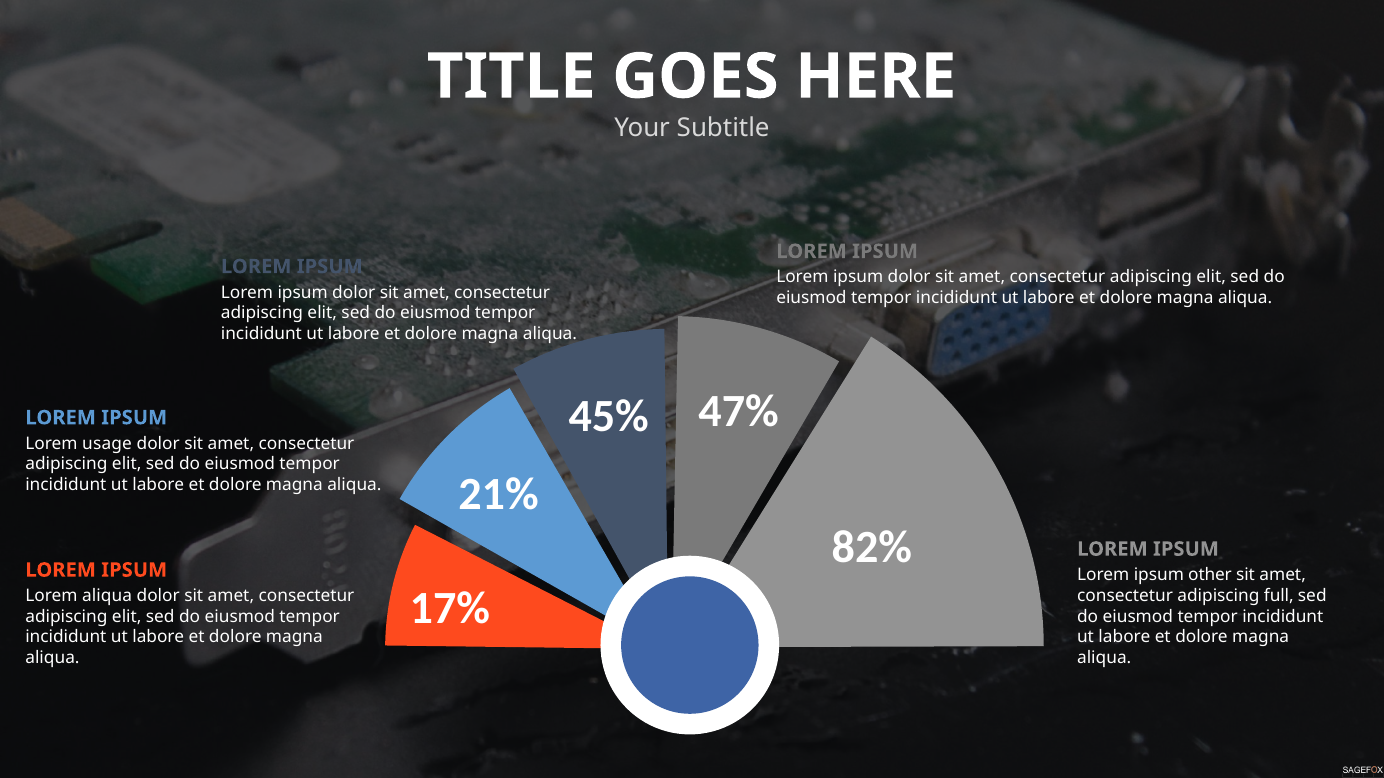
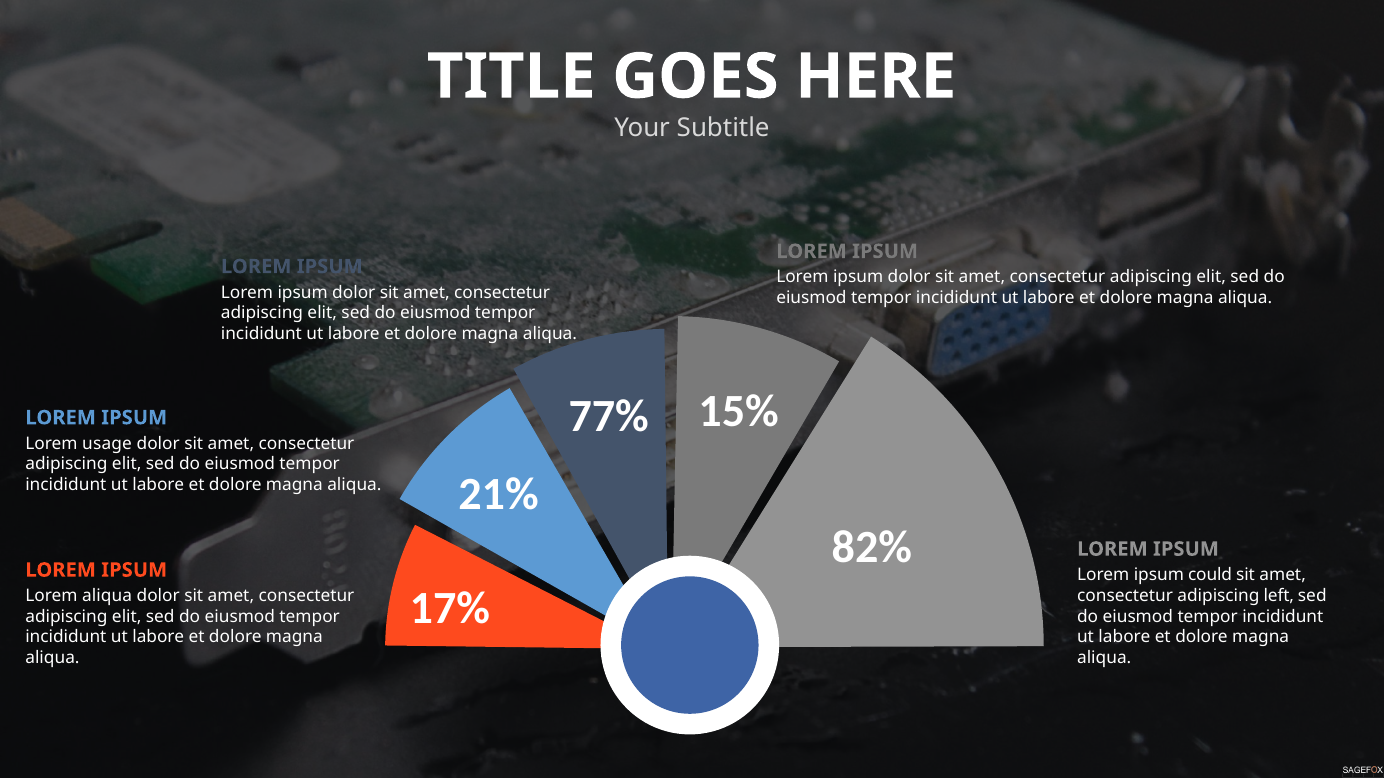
47%: 47% -> 15% (739, 412)
45%: 45% -> 77% (609, 417)
other: other -> could (1210, 575)
full: full -> left (1279, 596)
